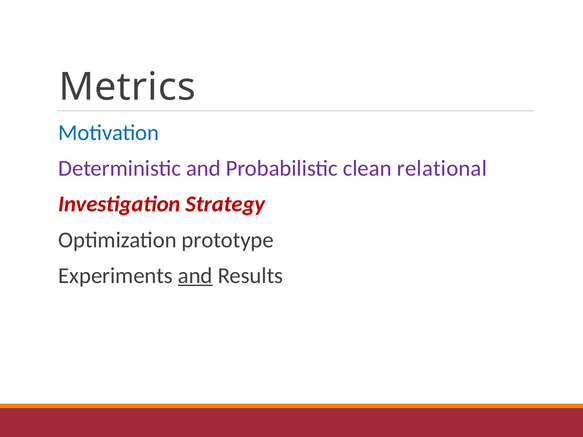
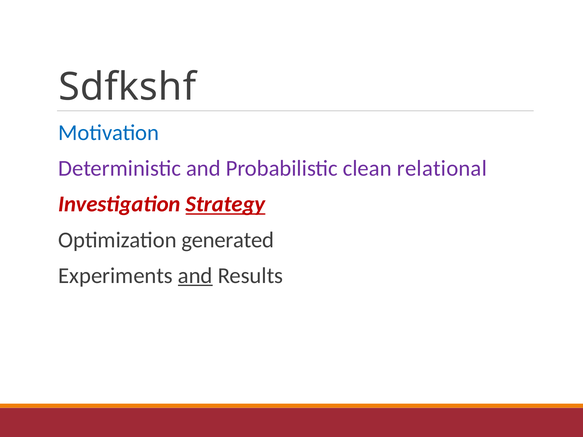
Metrics: Metrics -> Sdfkshf (127, 87)
Strategy underline: none -> present (225, 204)
prototype: prototype -> generated (228, 240)
